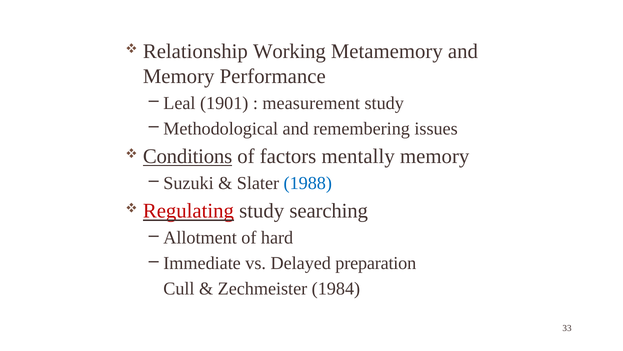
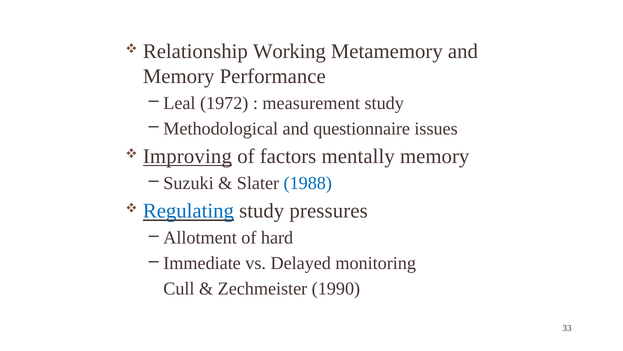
1901: 1901 -> 1972 (224, 103)
remembering: remembering -> questionnaire (362, 129)
Conditions: Conditions -> Improving (187, 156)
Regulating colour: red -> blue (188, 211)
searching: searching -> pressures (329, 211)
preparation: preparation -> monitoring (376, 263)
1984: 1984 -> 1990 (336, 289)
